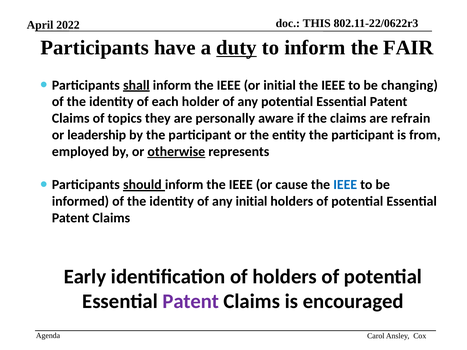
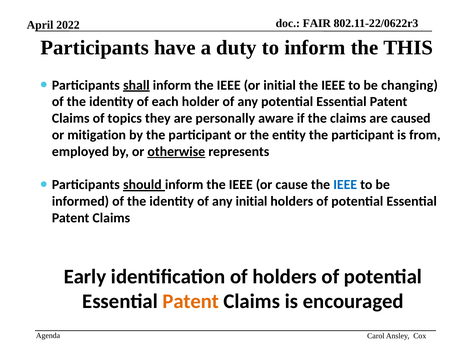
THIS: THIS -> FAIR (317, 23)
duty underline: present -> none (236, 48)
FAIR: FAIR -> THIS (408, 48)
refrain: refrain -> caused (411, 118)
leadership: leadership -> mitigation (97, 135)
Patent colour: purple -> orange (191, 302)
